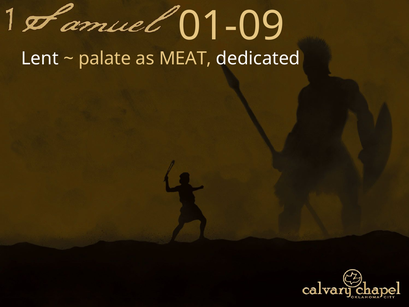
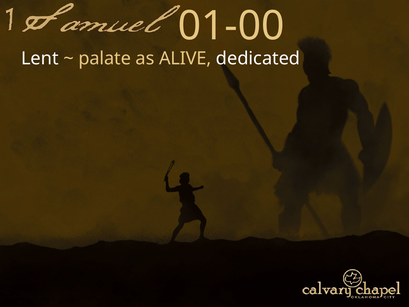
01-09: 01-09 -> 01-00 (231, 26)
MEAT: MEAT -> ALIVE (185, 59)
